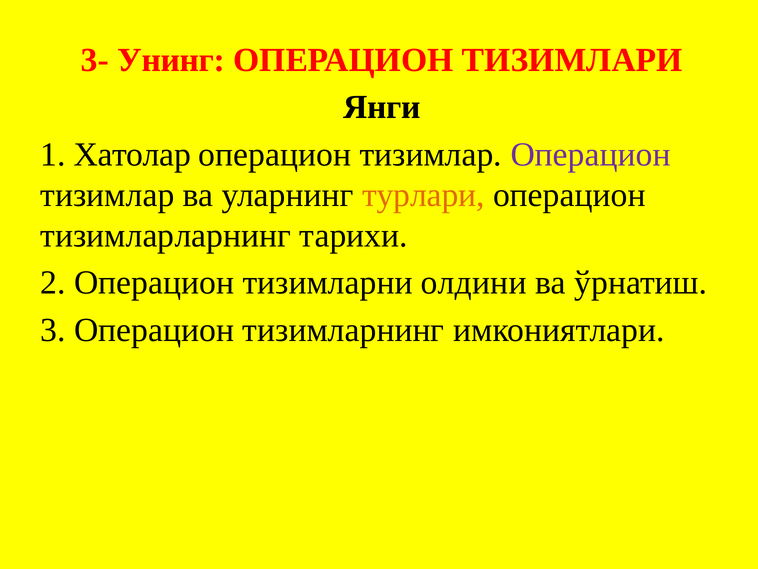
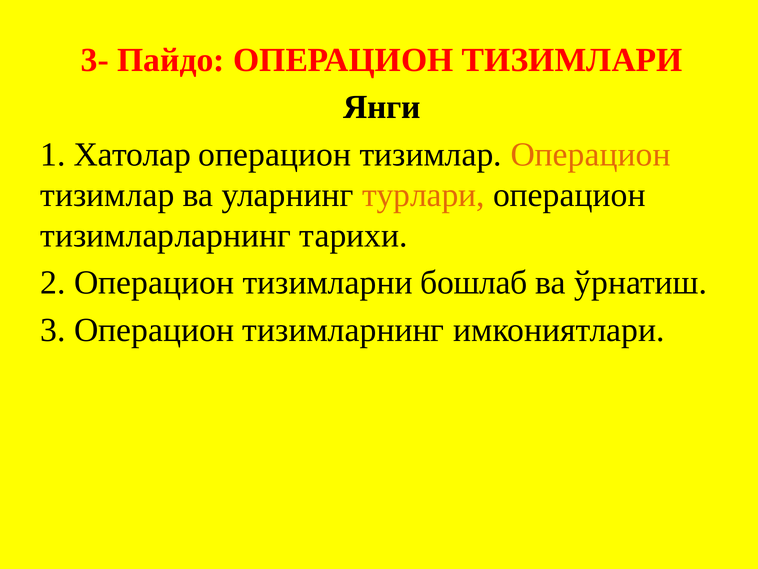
Унинг: Унинг -> Пайдо (171, 60)
Операцион colour: purple -> orange (591, 154)
олдини: олдини -> бошлаб (474, 283)
